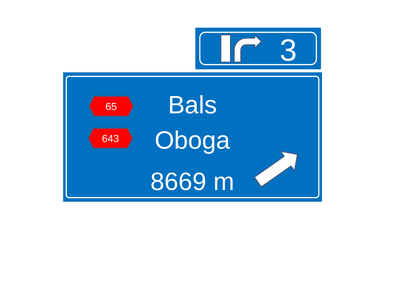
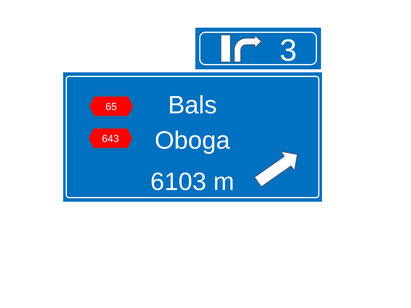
8669: 8669 -> 6103 (179, 182)
